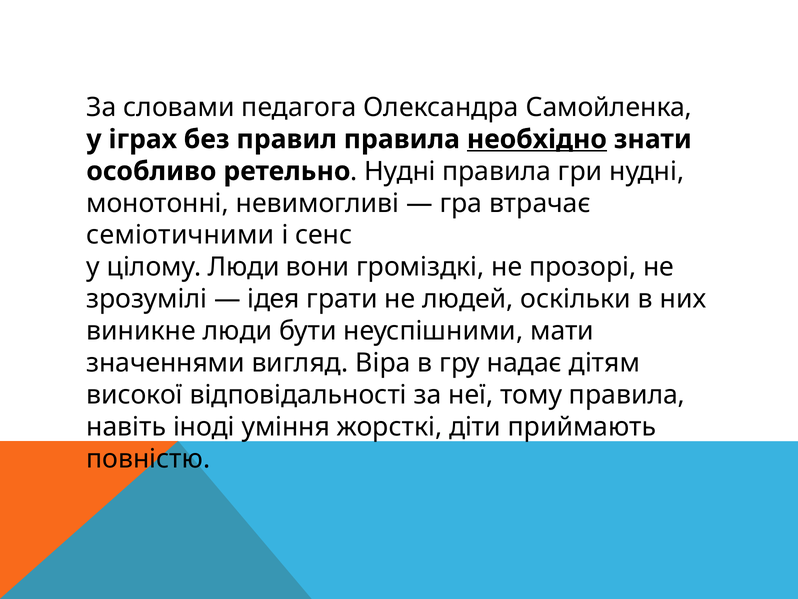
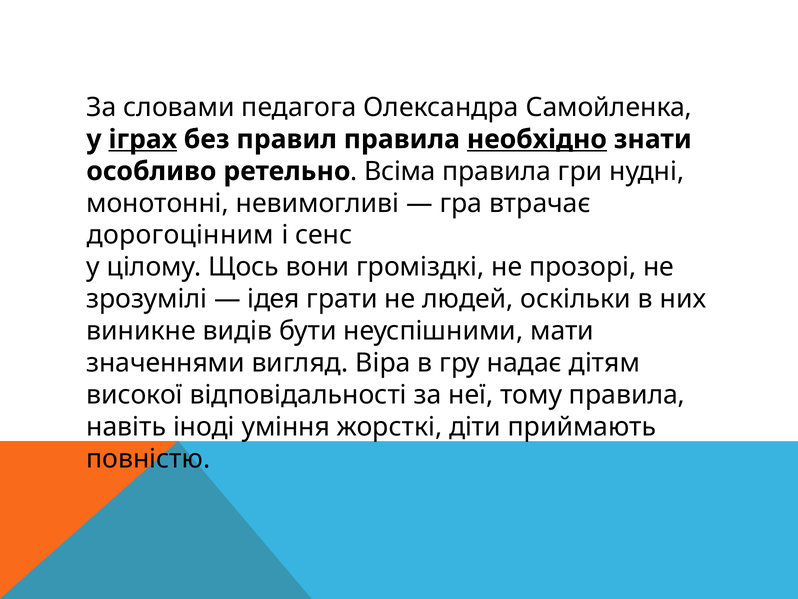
іграх underline: none -> present (143, 139)
Нудні: Нудні -> Всіма (400, 171)
семіотичними: семіотичними -> дорогоцінним (180, 235)
цілому Люди: Люди -> Щось (244, 267)
виникне люди: люди -> видів (237, 331)
